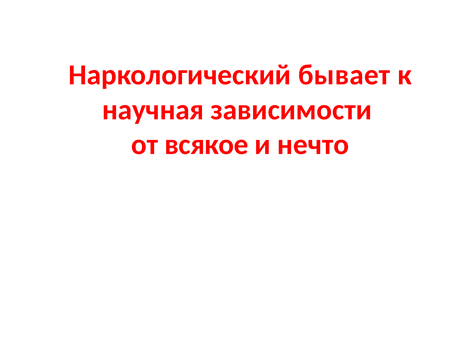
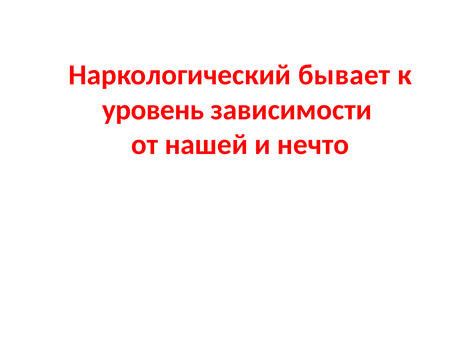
научная: научная -> уровень (153, 110)
всякое: всякое -> нашей (206, 145)
